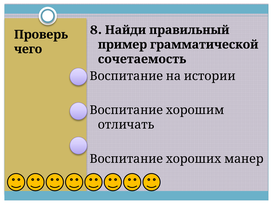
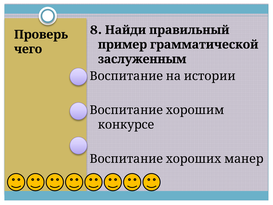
сочетаемость: сочетаемость -> заслуженным (142, 59)
отличать: отличать -> конкурсе (126, 125)
